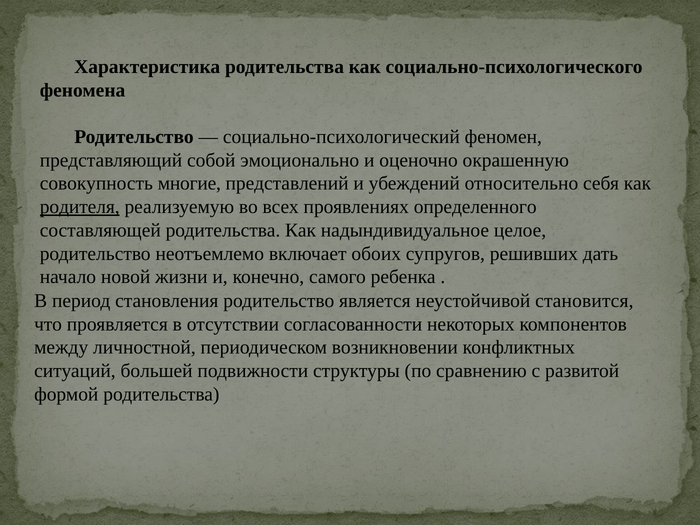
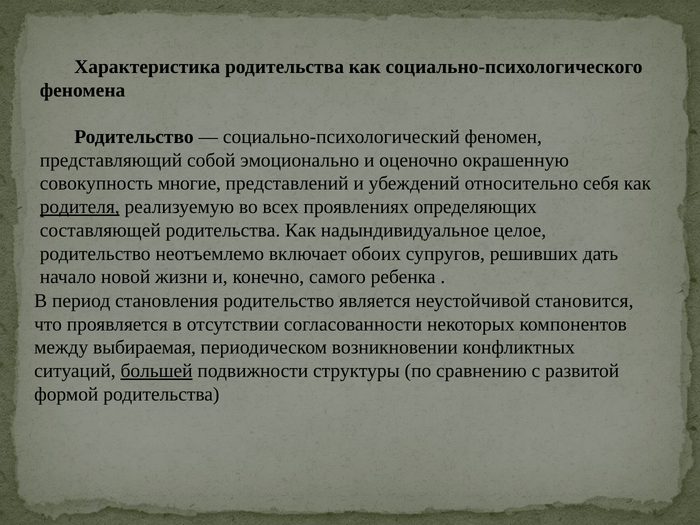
определенного: определенного -> определяющих (475, 207)
личностной: личностной -> выбираемая (145, 348)
большей underline: none -> present (157, 371)
